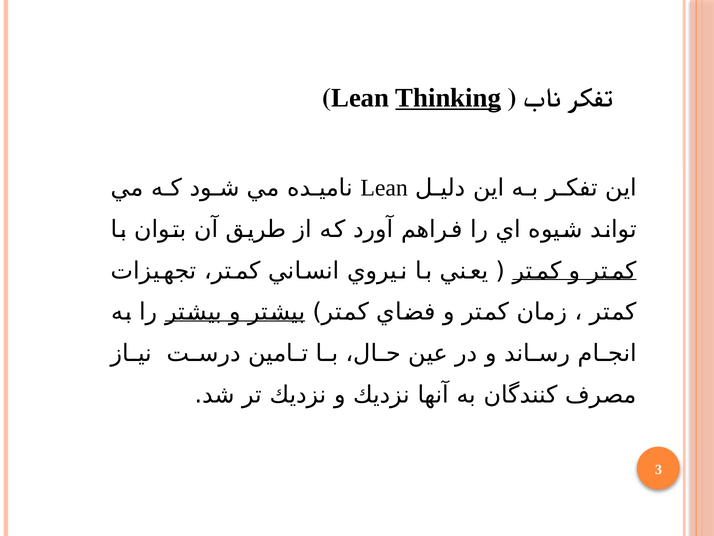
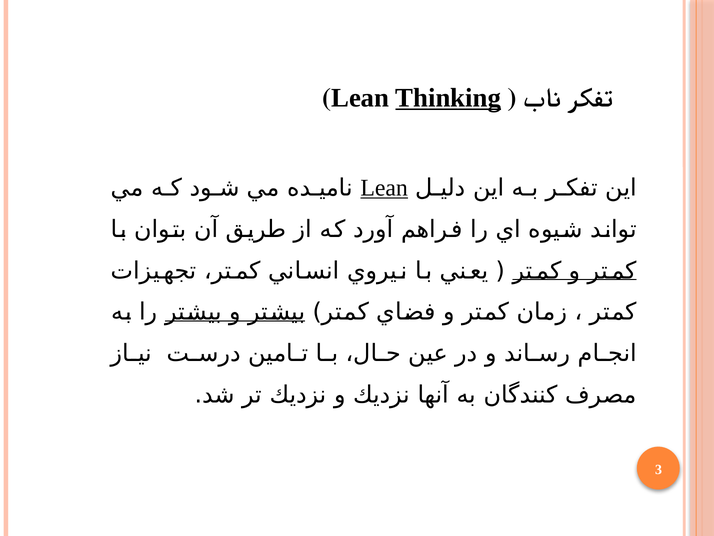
Lean underline: none -> present (384, 188)
